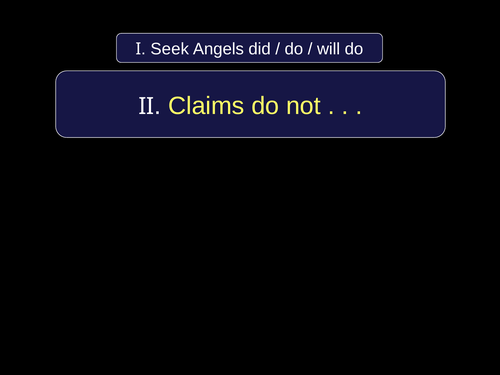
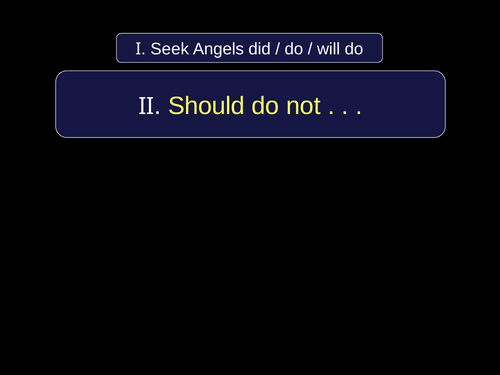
Claims: Claims -> Should (206, 106)
